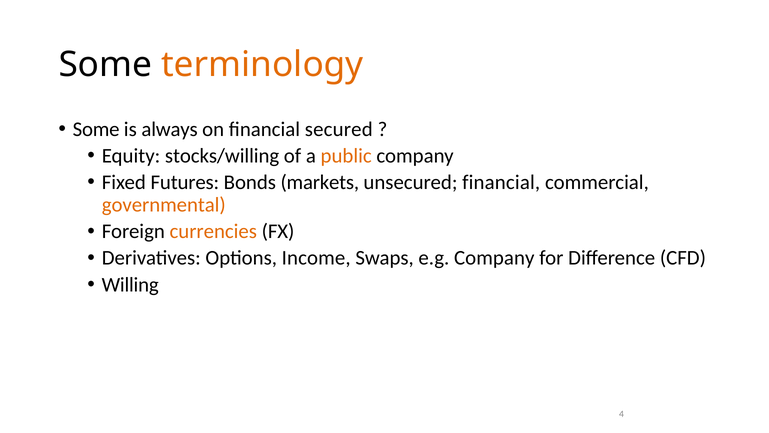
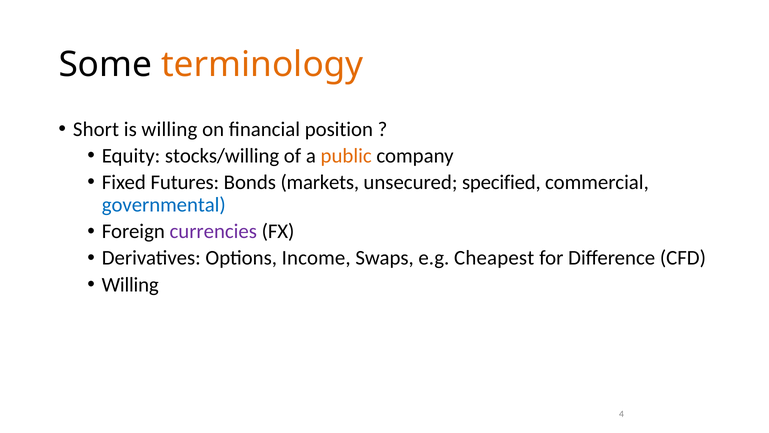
Some: Some -> Short (96, 129)
is always: always -> willing (169, 129)
secured: secured -> position (339, 129)
unsecured financial: financial -> specified (501, 182)
governmental colour: orange -> blue (164, 205)
currencies colour: orange -> purple (213, 231)
e.g Company: Company -> Cheapest (494, 258)
